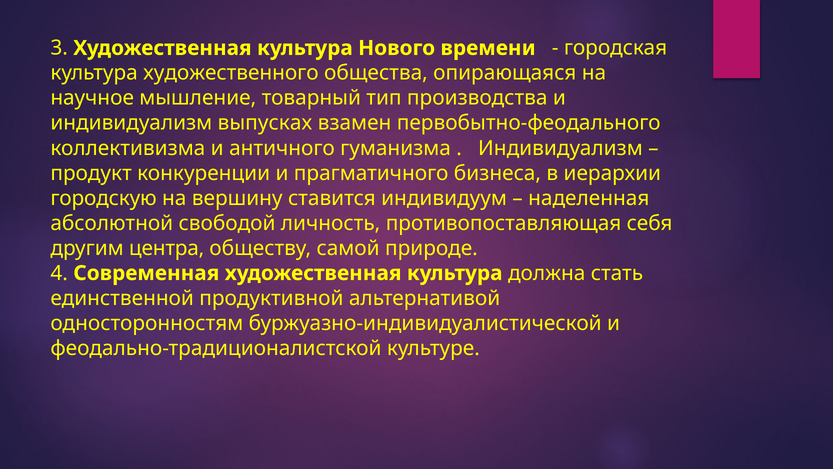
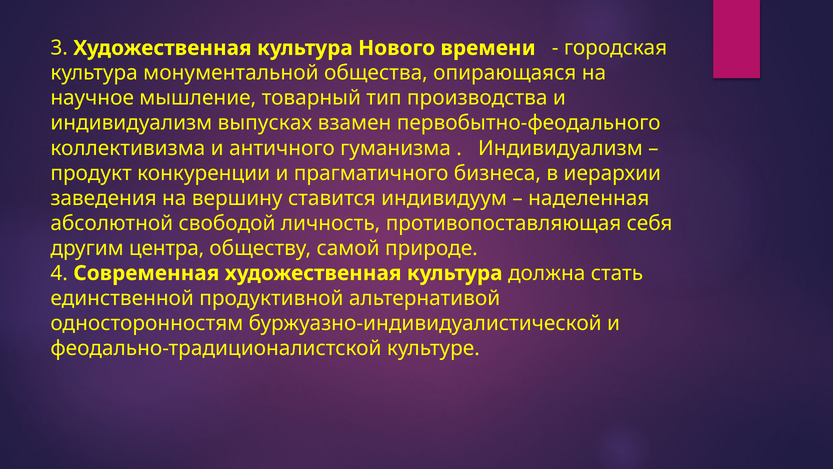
художественного: художественного -> монументальной (231, 73)
городскую: городскую -> заведения (104, 198)
